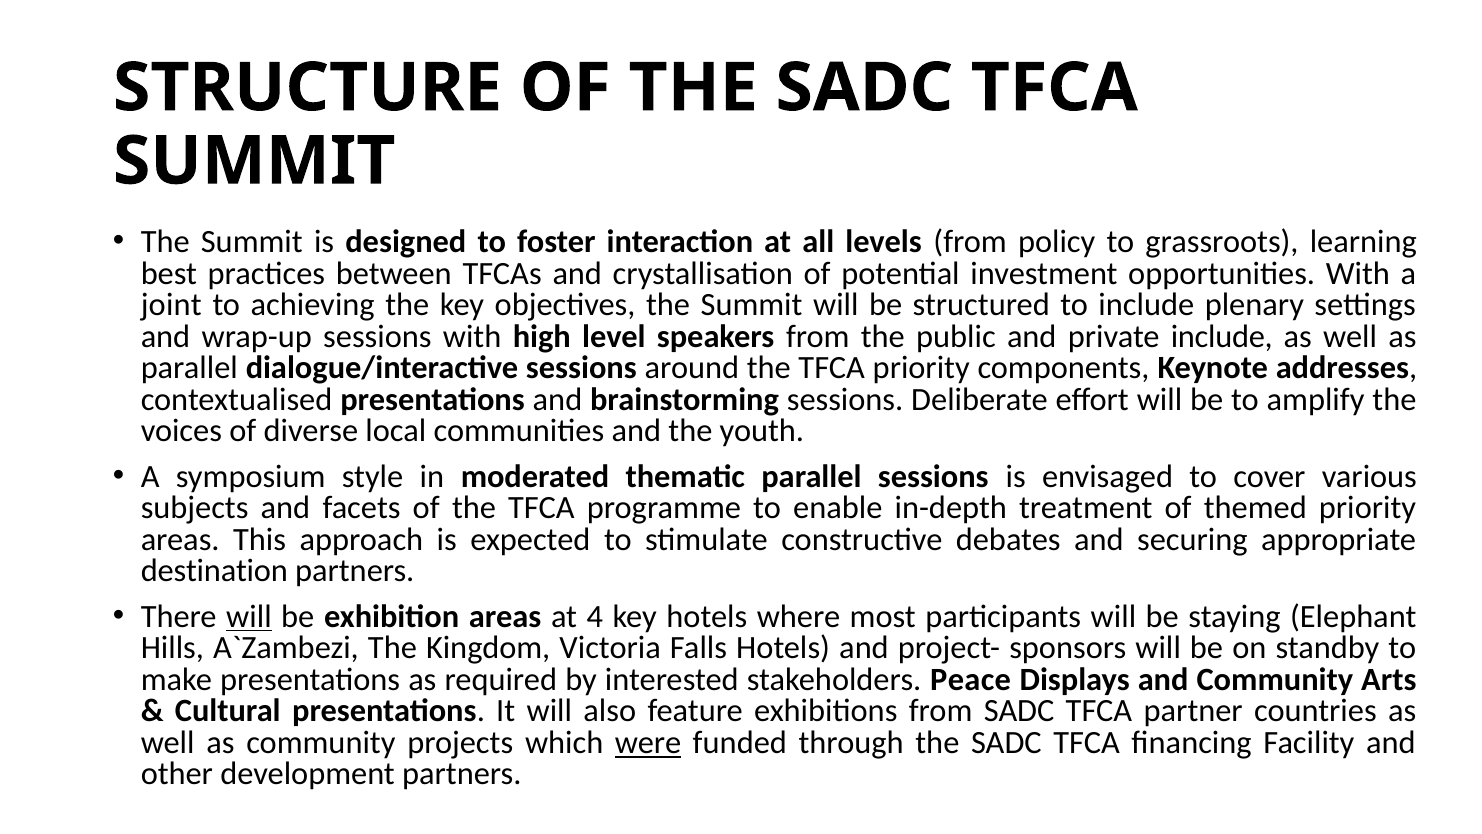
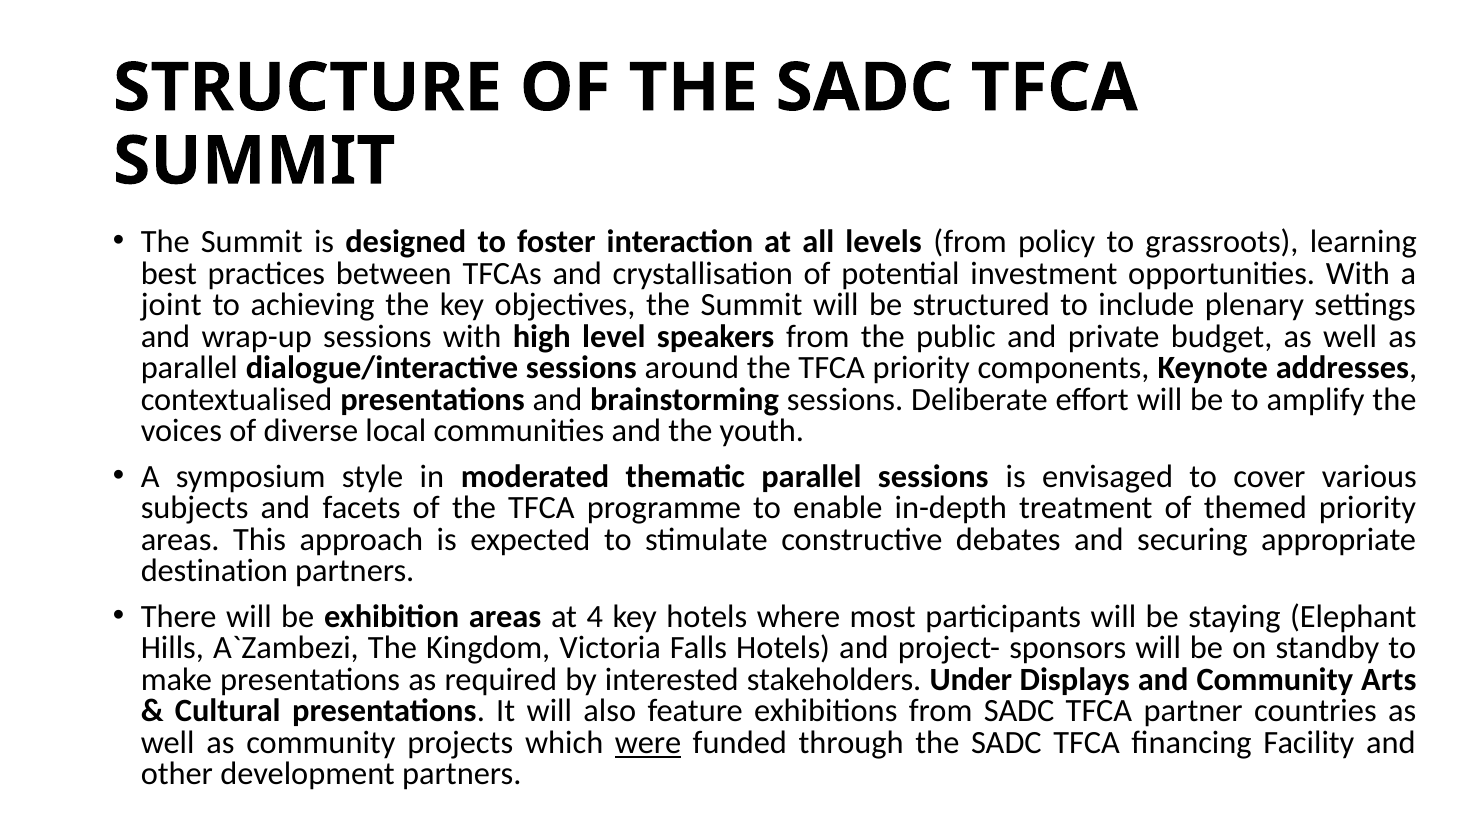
private include: include -> budget (1222, 336)
will underline: present -> none (249, 616)
Peace: Peace -> Under (971, 679)
